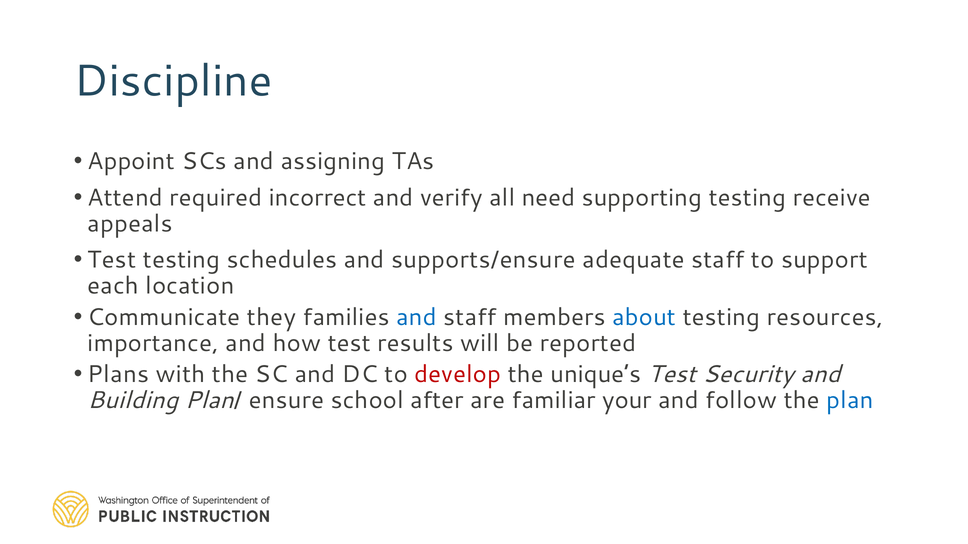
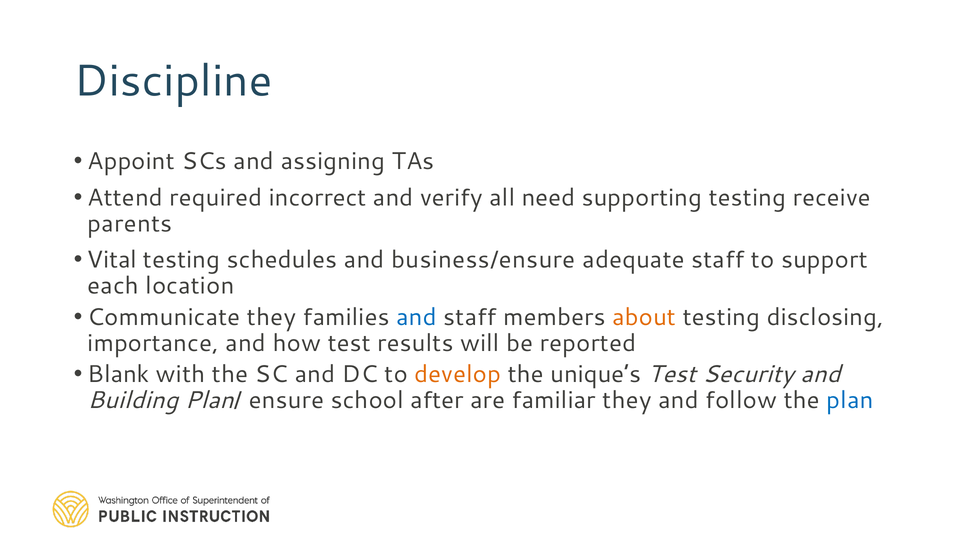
appeals: appeals -> parents (130, 224)
Test: Test -> Vital (112, 260)
supports/ensure: supports/ensure -> business/ensure (483, 260)
about colour: blue -> orange (644, 317)
resources: resources -> disclosing (825, 317)
Plans: Plans -> Blank (118, 375)
develop colour: red -> orange (458, 375)
familiar your: your -> they (627, 401)
